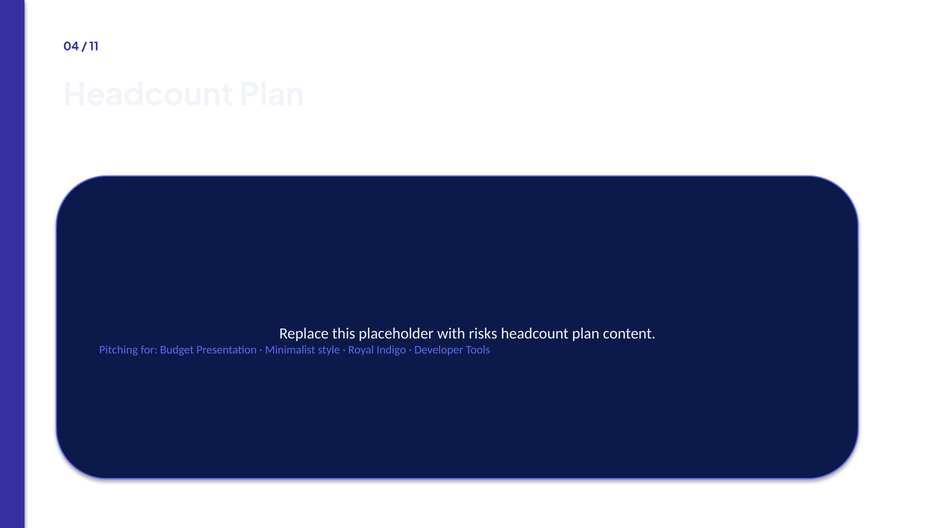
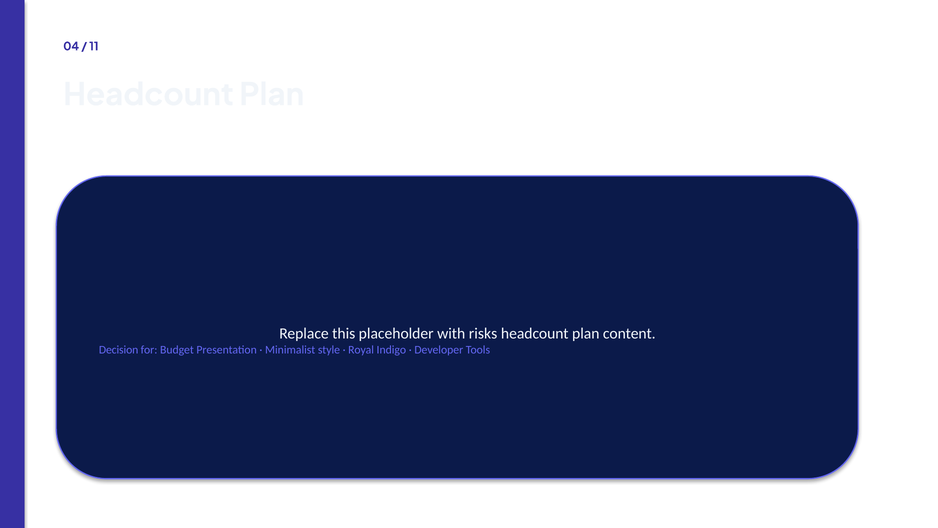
Pitching: Pitching -> Decision (119, 350)
